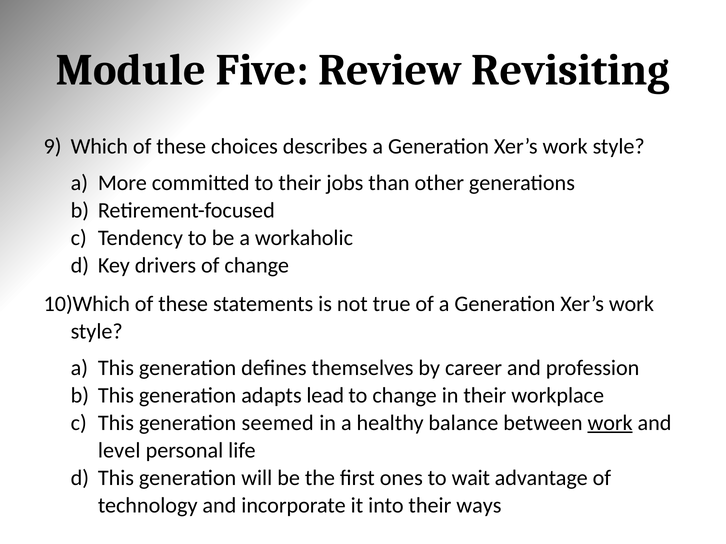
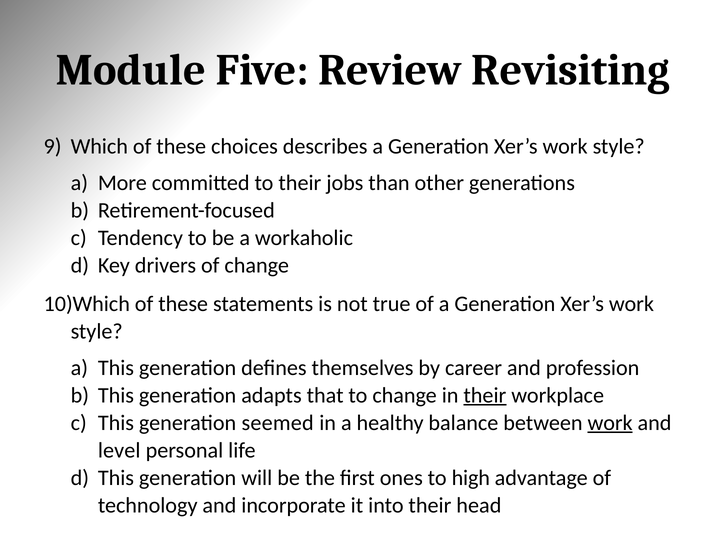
lead: lead -> that (325, 396)
their underline: none -> present (485, 396)
wait: wait -> high (471, 478)
ways: ways -> head (479, 506)
